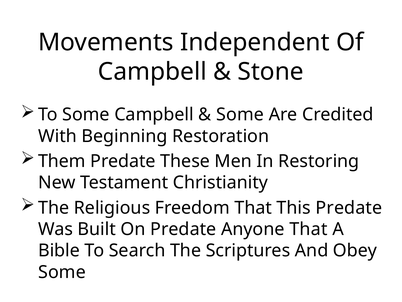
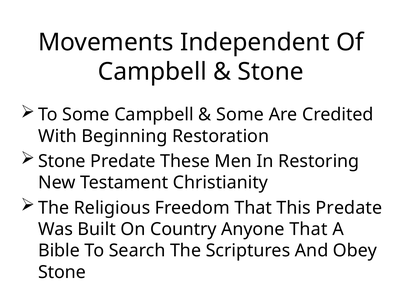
Them: Them -> Stone (62, 161)
On Predate: Predate -> Country (183, 229)
Some: Some -> Stone (62, 272)
